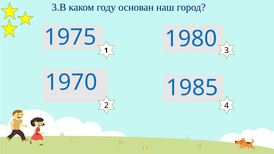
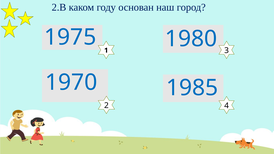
3.В: 3.В -> 2.В (59, 7)
